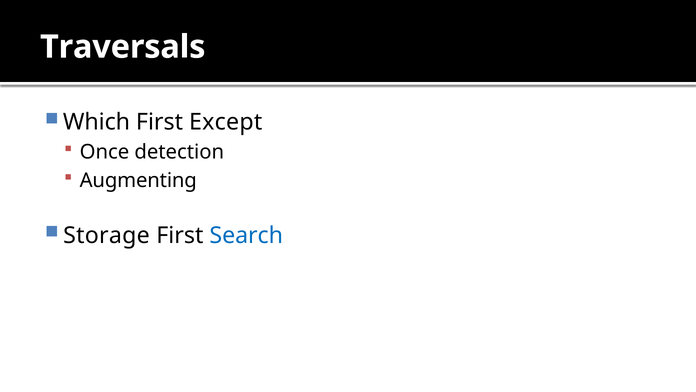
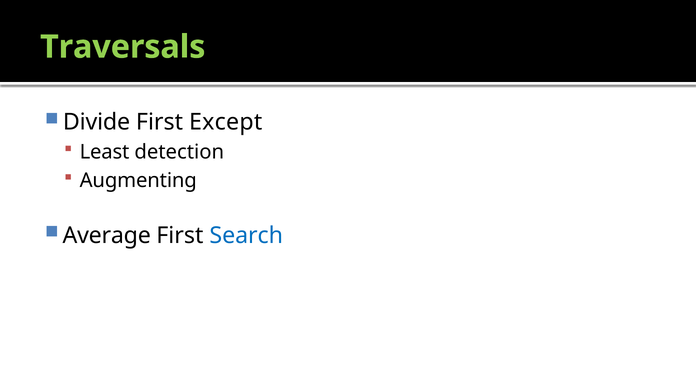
Traversals colour: white -> light green (123, 47)
Which: Which -> Divide (97, 122)
Once: Once -> Least (105, 152)
Storage: Storage -> Average (107, 235)
